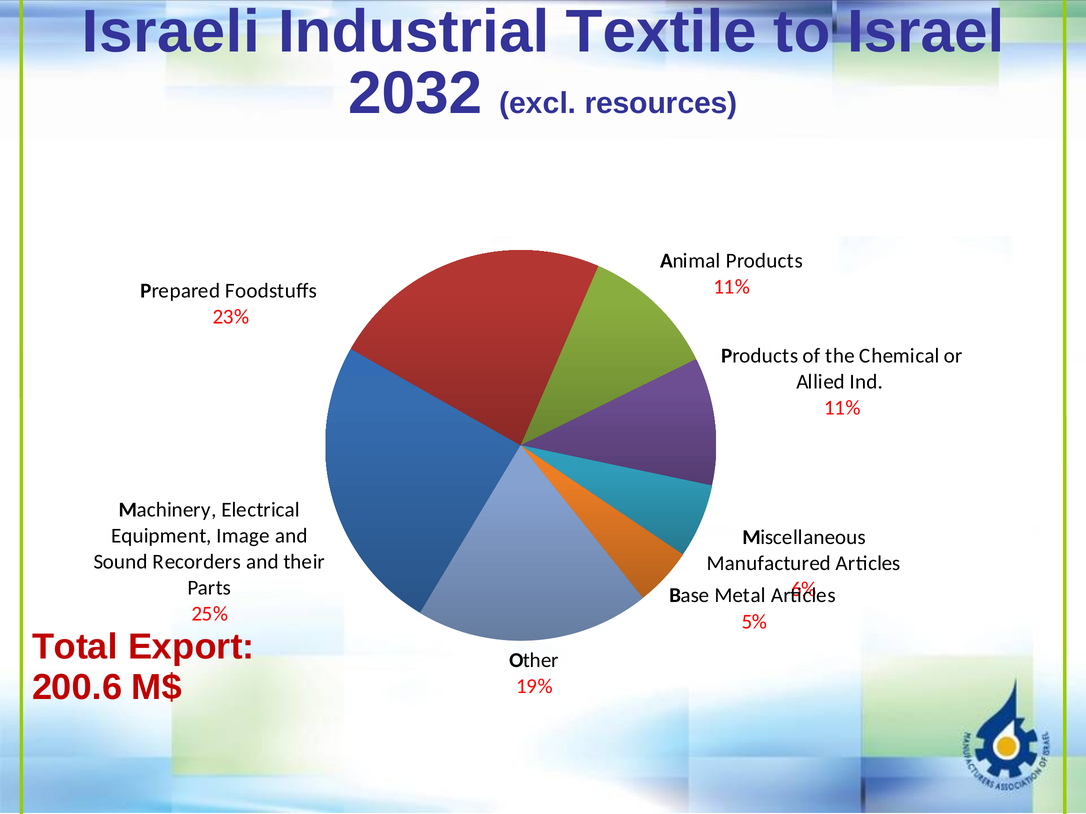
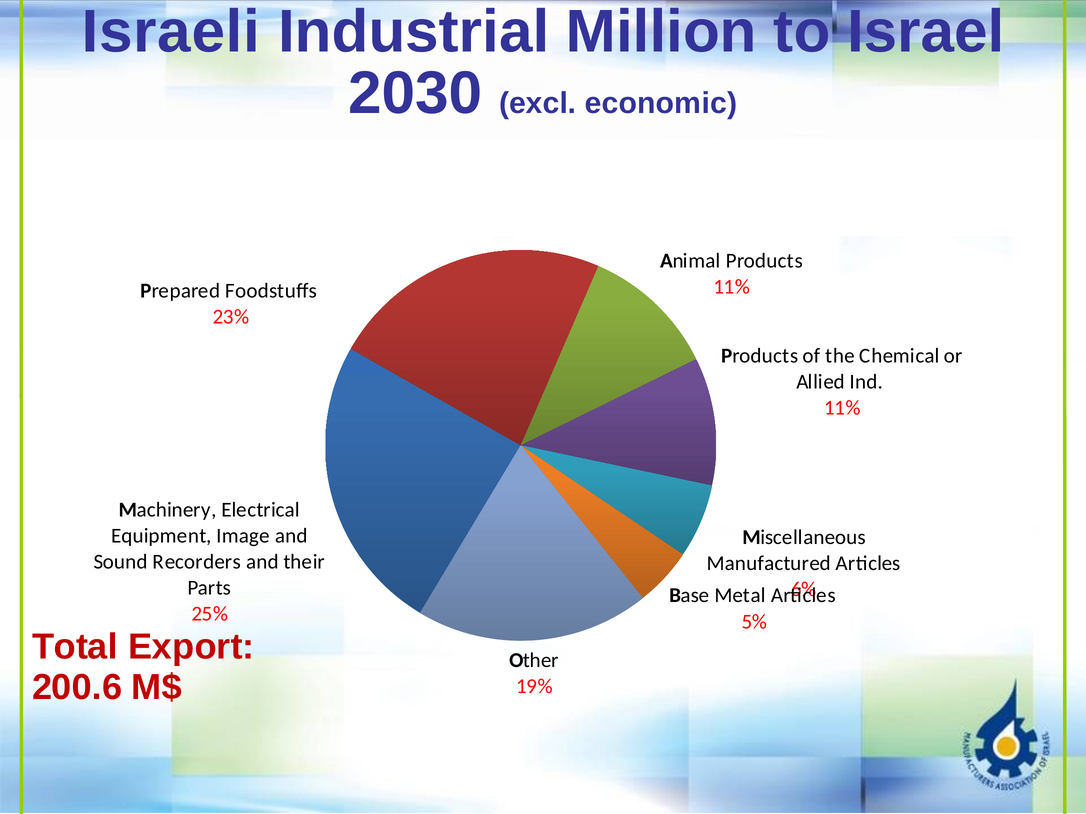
Textile: Textile -> Million (661, 32)
2032: 2032 -> 2030 (415, 94)
resources: resources -> economic (661, 104)
